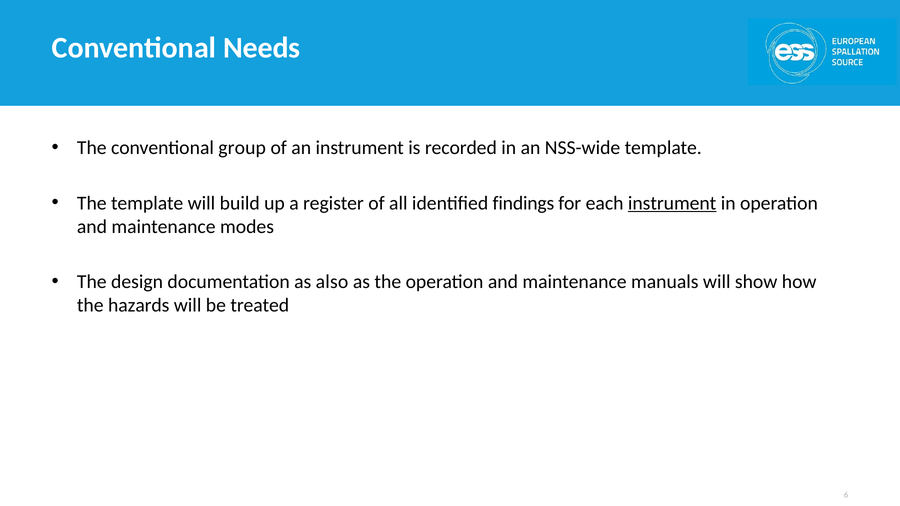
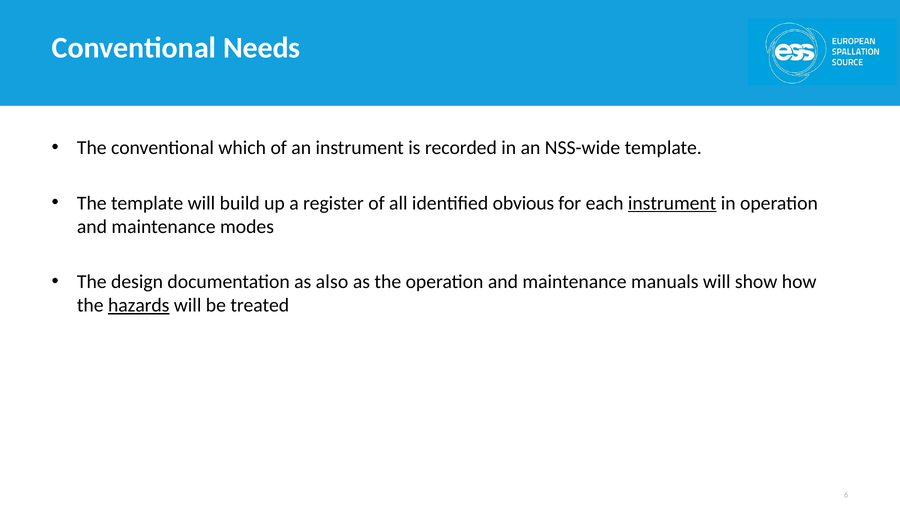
group: group -> which (242, 148)
findings: findings -> obvious (523, 203)
hazards underline: none -> present (139, 306)
